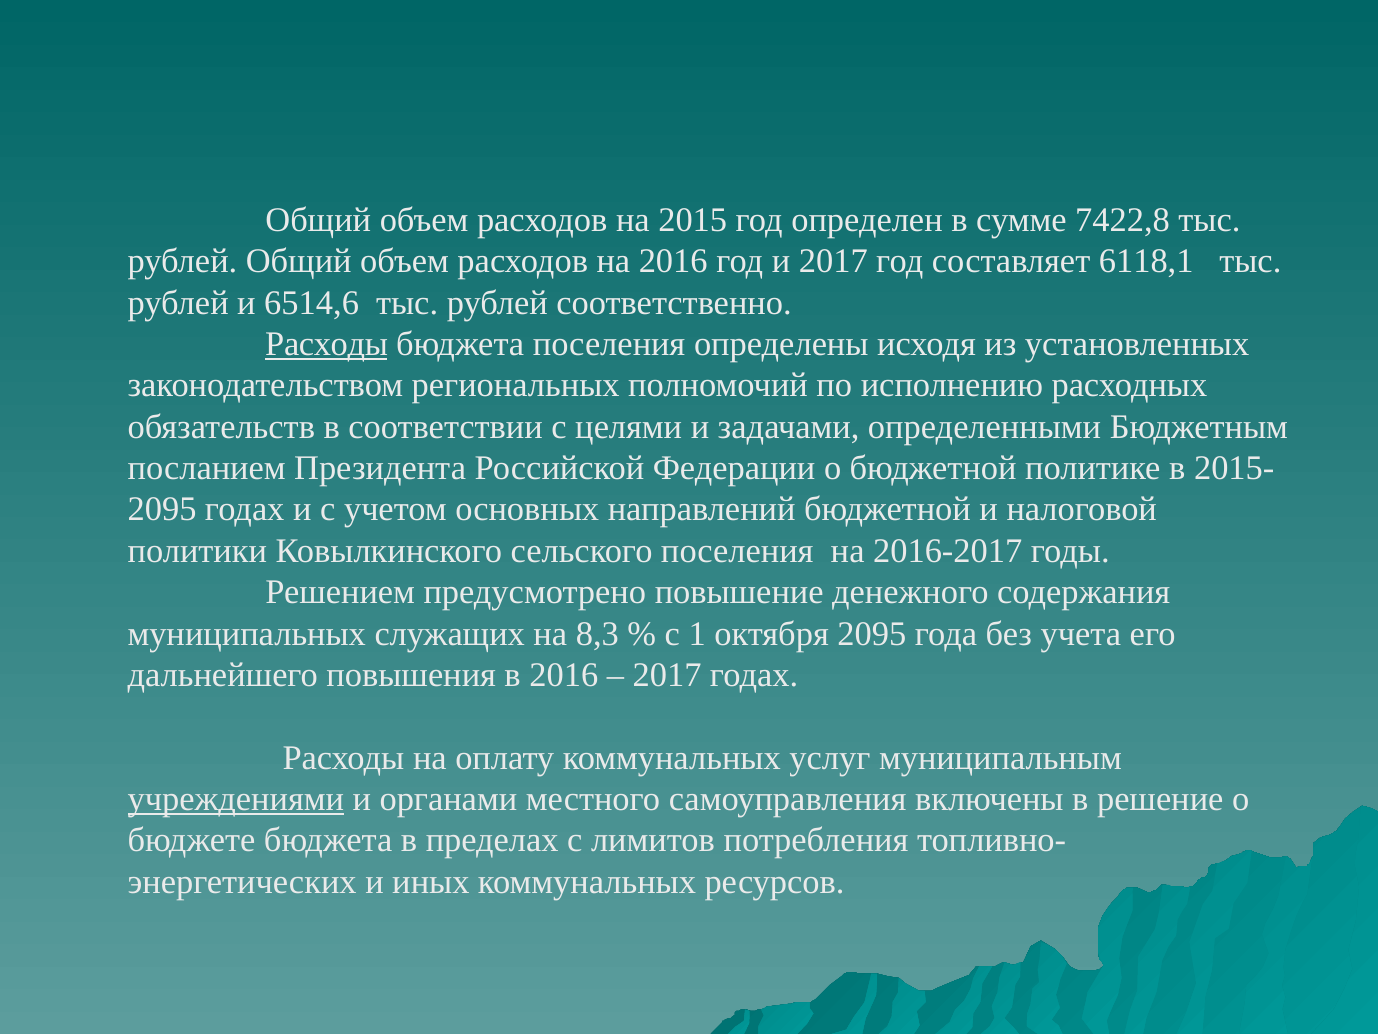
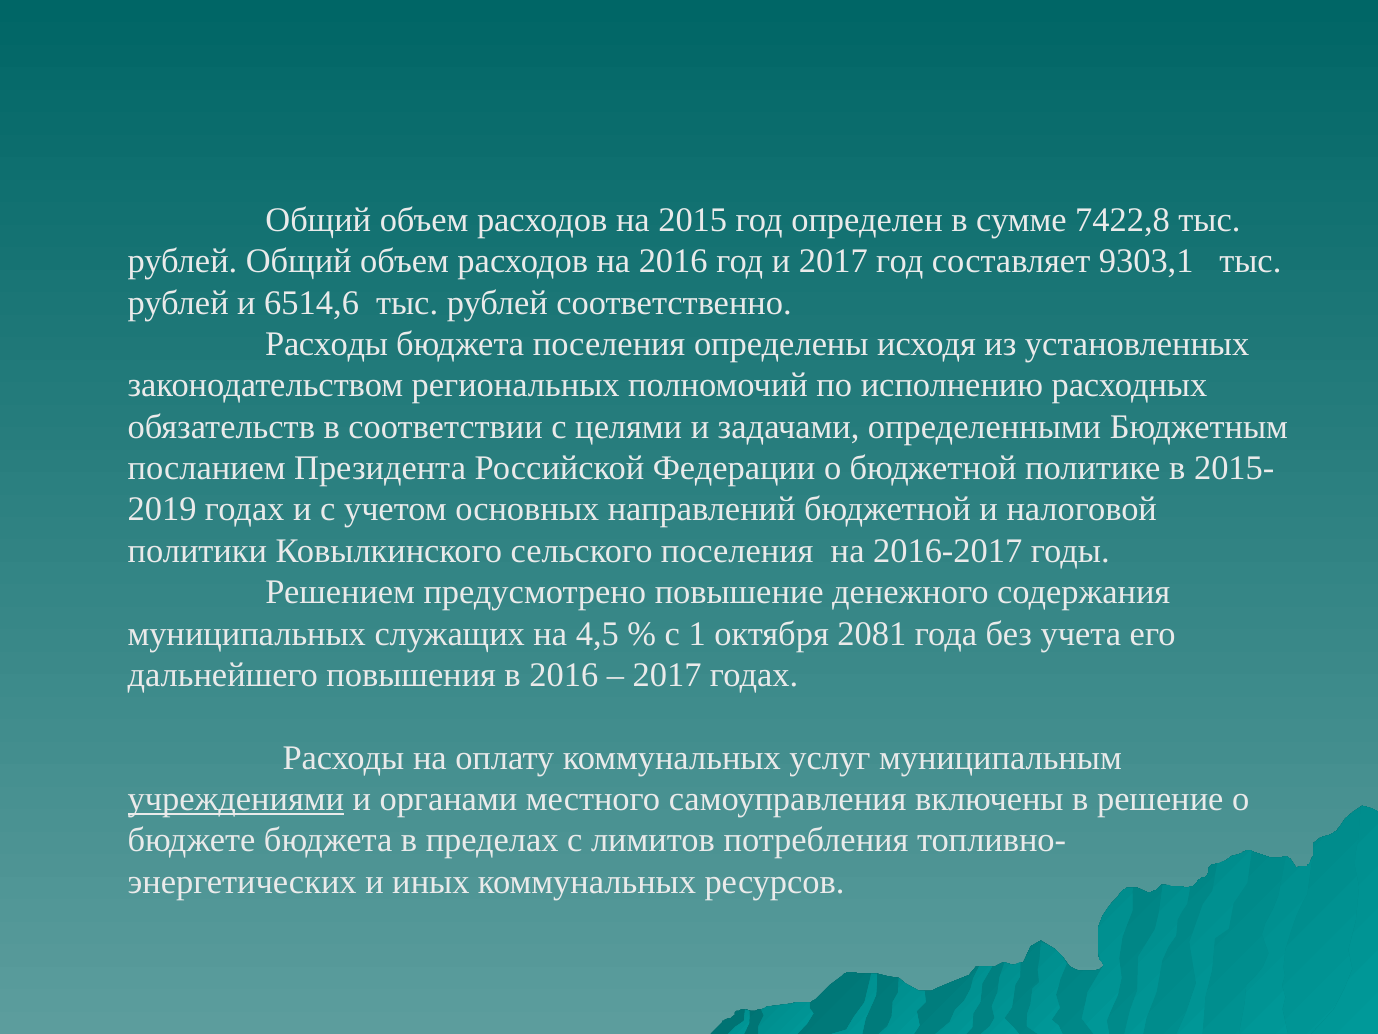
6118,1: 6118,1 -> 9303,1 (1146, 261)
Расходы underline: present -> none (327, 344)
2095: 2095 -> 2019 (162, 509)
8,3: 8,3 -> 4,5 (597, 633)
октября 2095: 2095 -> 2081 (872, 633)
